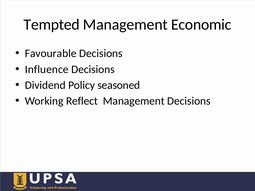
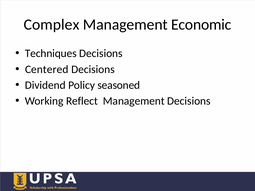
Tempted: Tempted -> Complex (52, 25)
Favourable: Favourable -> Techniques (51, 53)
Influence: Influence -> Centered (47, 69)
